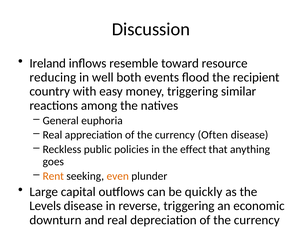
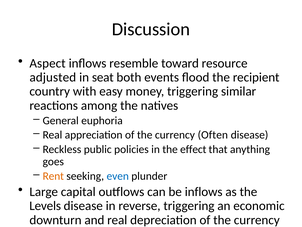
Ireland: Ireland -> Aspect (48, 63)
reducing: reducing -> adjusted (53, 77)
well: well -> seat (103, 77)
even colour: orange -> blue (118, 176)
be quickly: quickly -> inflows (204, 191)
